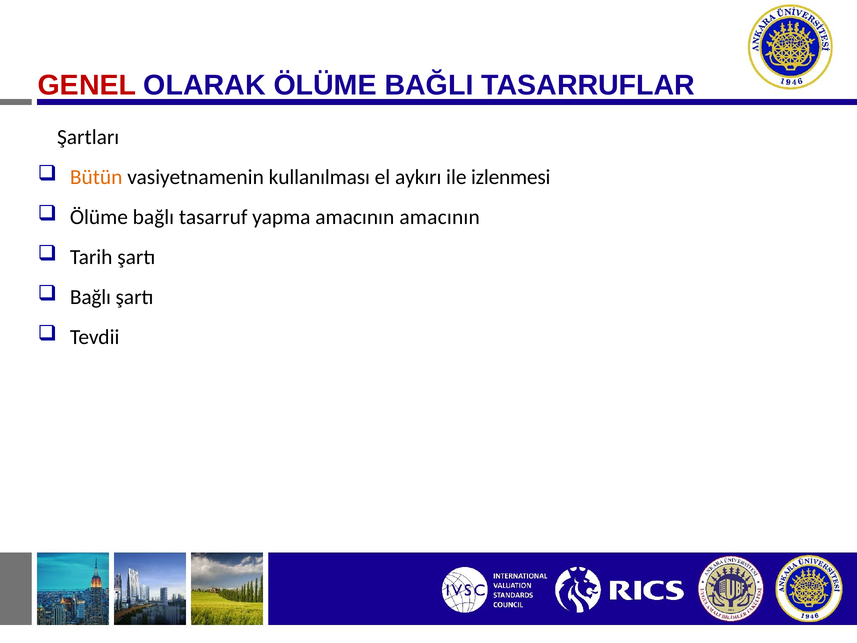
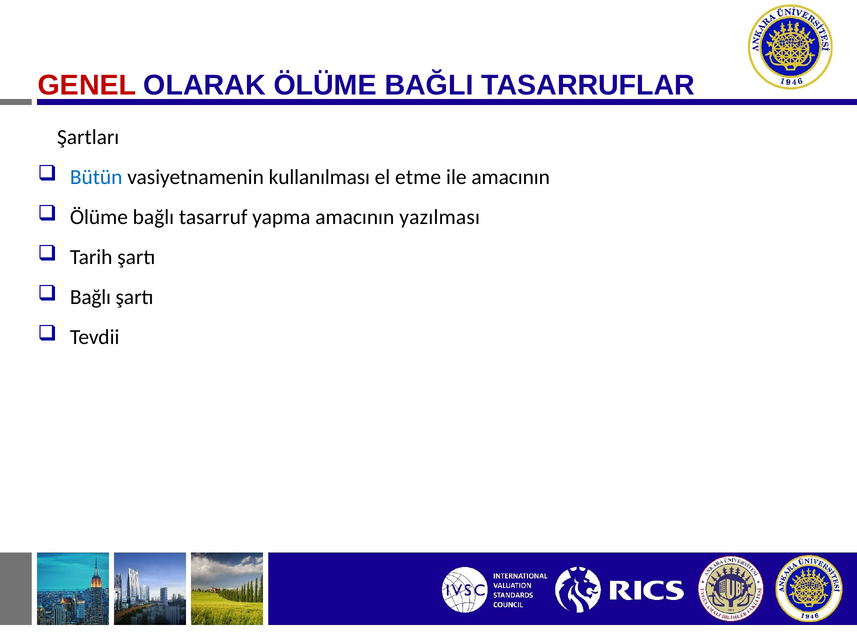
Bütün colour: orange -> blue (96, 177)
aykırı: aykırı -> etme (418, 177)
ile izlenmesi: izlenmesi -> amacının (511, 177)
amacının amacının: amacının -> yazılması (440, 217)
